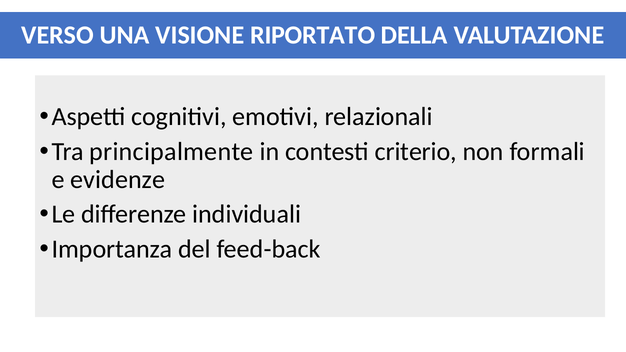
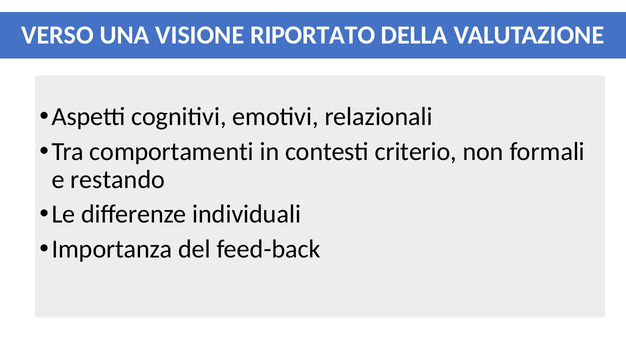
principalmente: principalmente -> comportamenti (172, 152)
evidenze: evidenze -> restando (118, 180)
